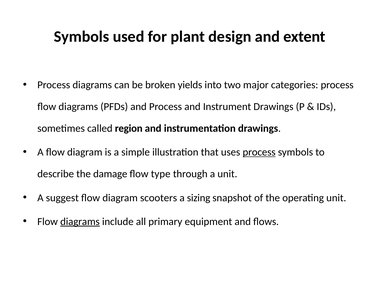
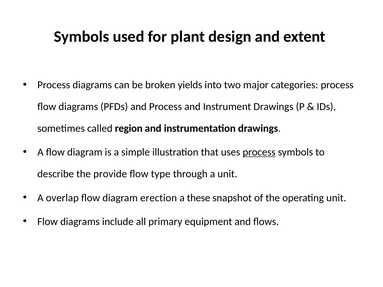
damage: damage -> provide (110, 174)
suggest: suggest -> overlap (62, 198)
scooters: scooters -> erection (159, 198)
sizing: sizing -> these (199, 198)
diagrams underline: present -> none (80, 222)
